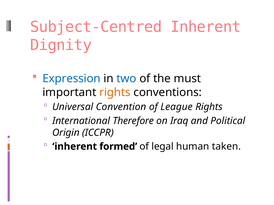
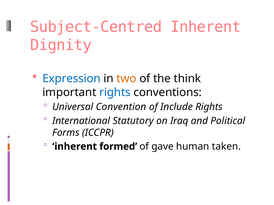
two colour: blue -> orange (126, 79)
must: must -> think (187, 79)
rights colour: orange -> blue (115, 93)
League: League -> Include (177, 107)
Therefore: Therefore -> Statutory (133, 121)
Origin: Origin -> Forms (66, 133)
legal: legal -> gave (163, 147)
